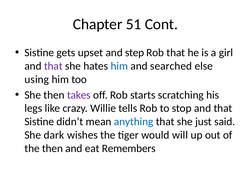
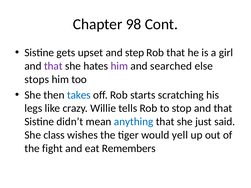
51: 51 -> 98 (134, 24)
him colour: blue -> purple (119, 66)
using: using -> stops (37, 79)
takes colour: purple -> blue (79, 95)
dark: dark -> class (54, 135)
will: will -> yell (180, 135)
the then: then -> fight (52, 149)
